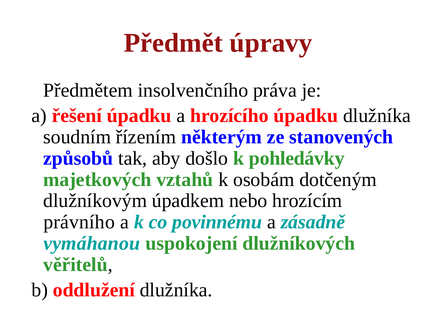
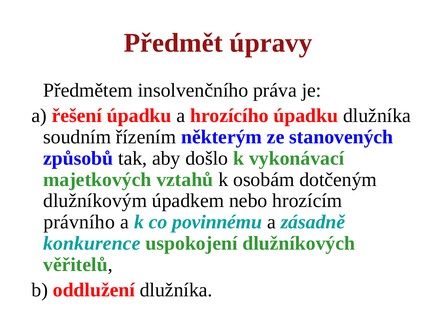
pohledávky: pohledávky -> vykonávací (297, 158)
vymáhanou: vymáhanou -> konkurence (92, 244)
